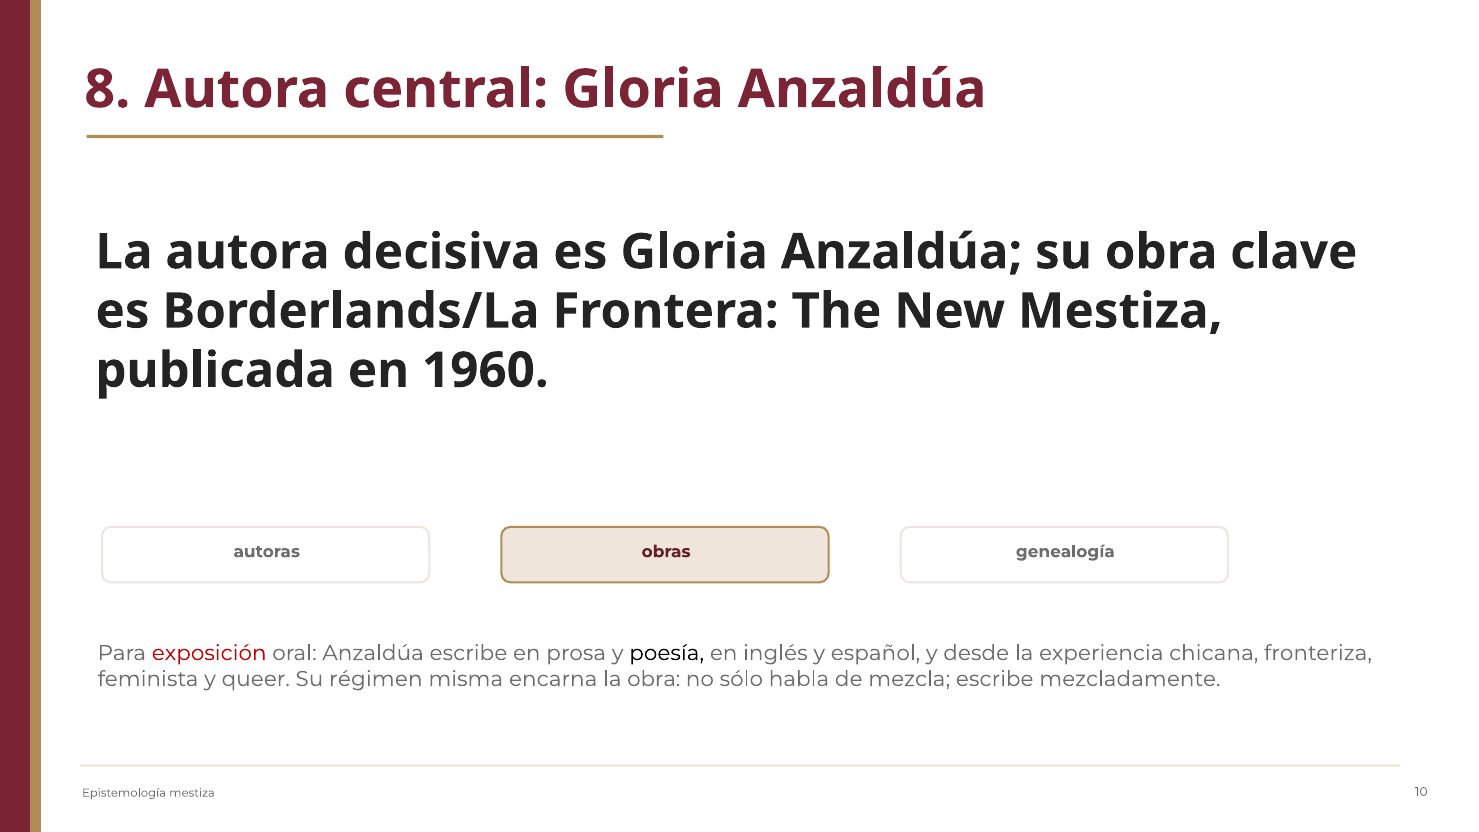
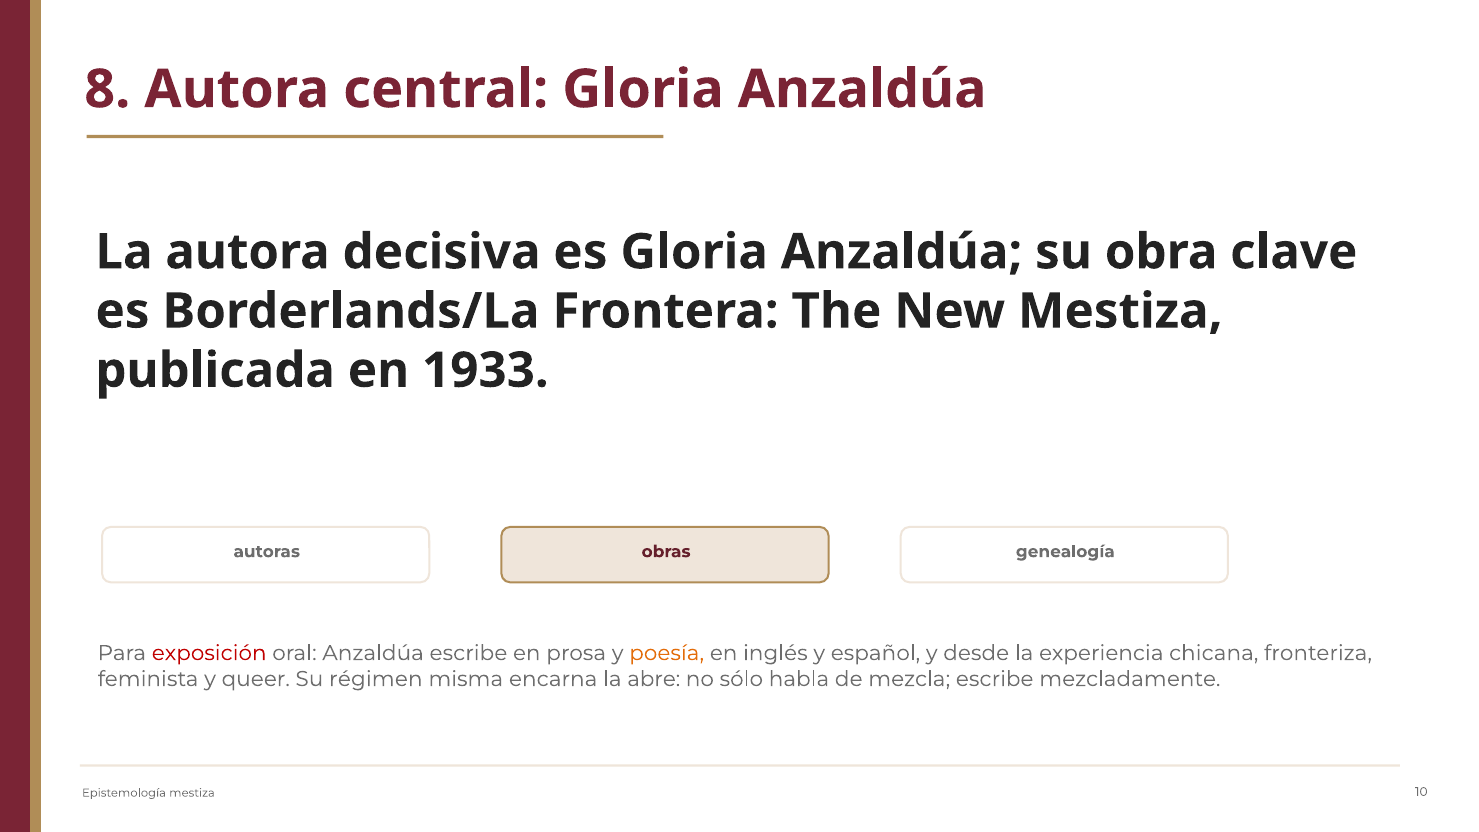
1960: 1960 -> 1933 (485, 370)
poesía colour: black -> orange (667, 653)
la obra: obra -> abre (654, 679)
